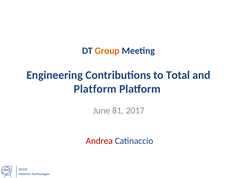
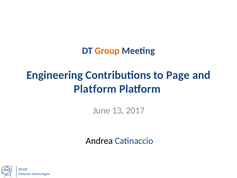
Total: Total -> Page (178, 75)
81: 81 -> 13 (118, 110)
Andrea colour: red -> black (99, 141)
